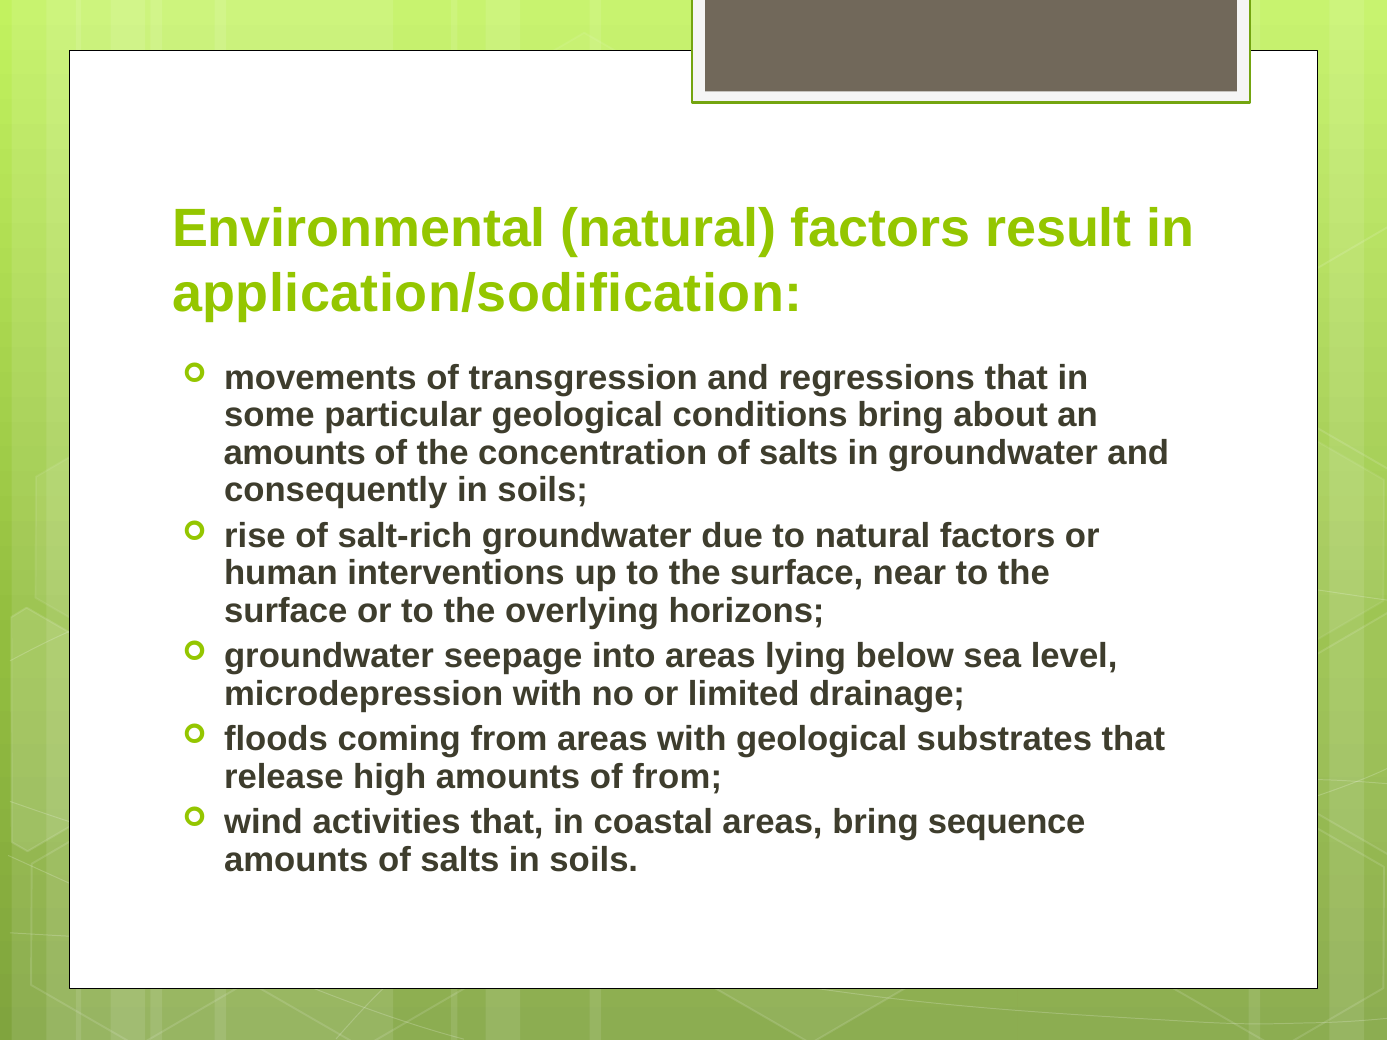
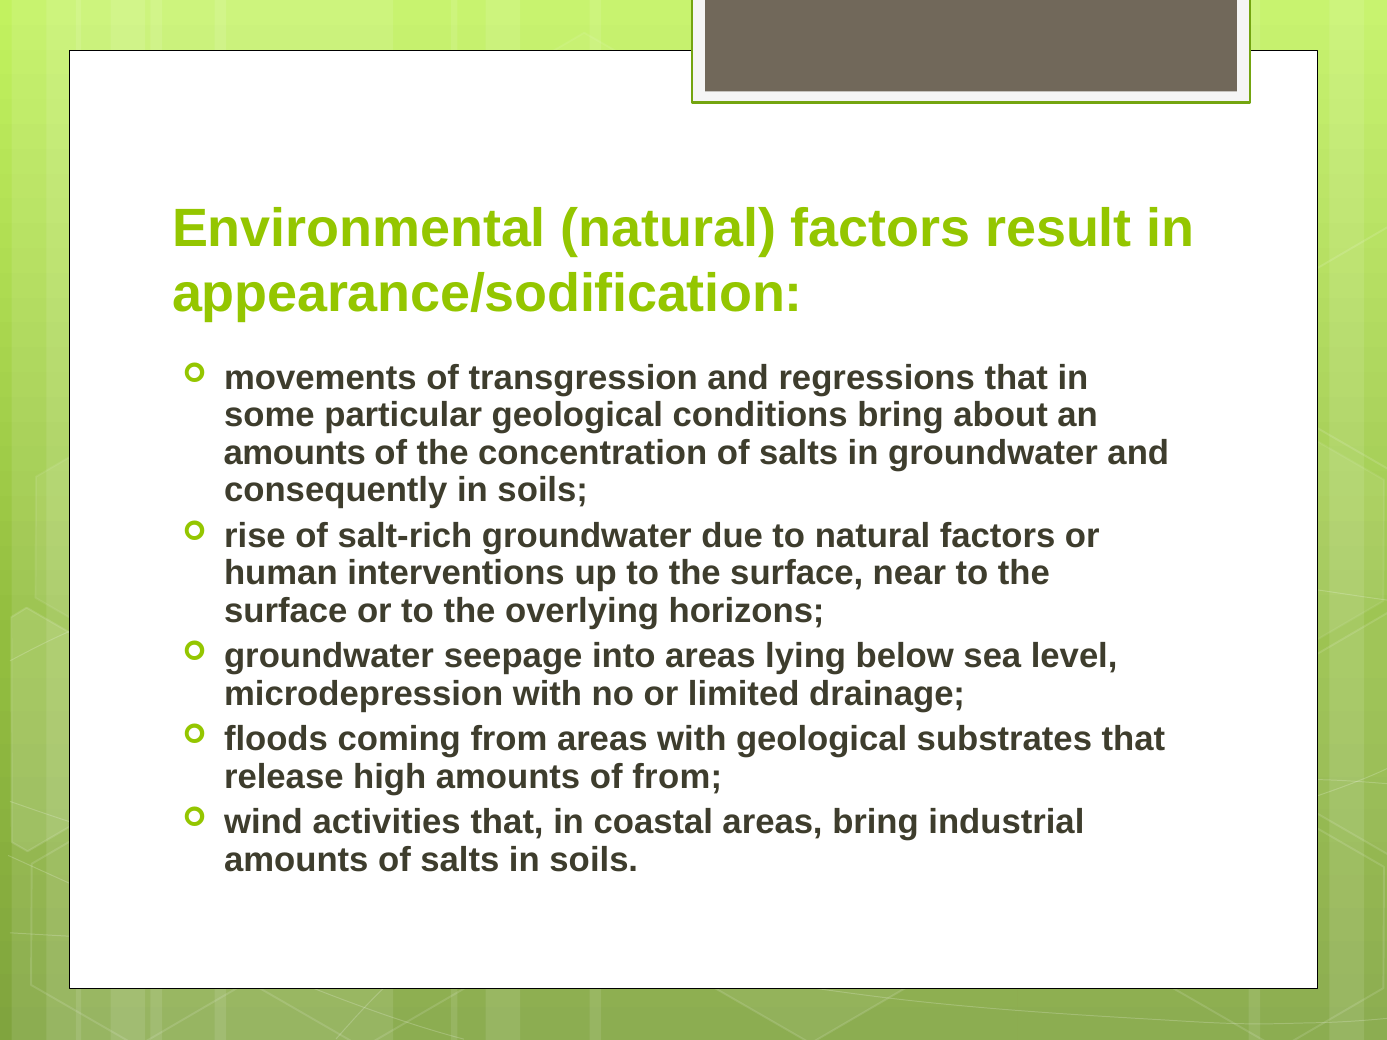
application/sodification: application/sodification -> appearance/sodification (488, 294)
sequence: sequence -> industrial (1006, 822)
